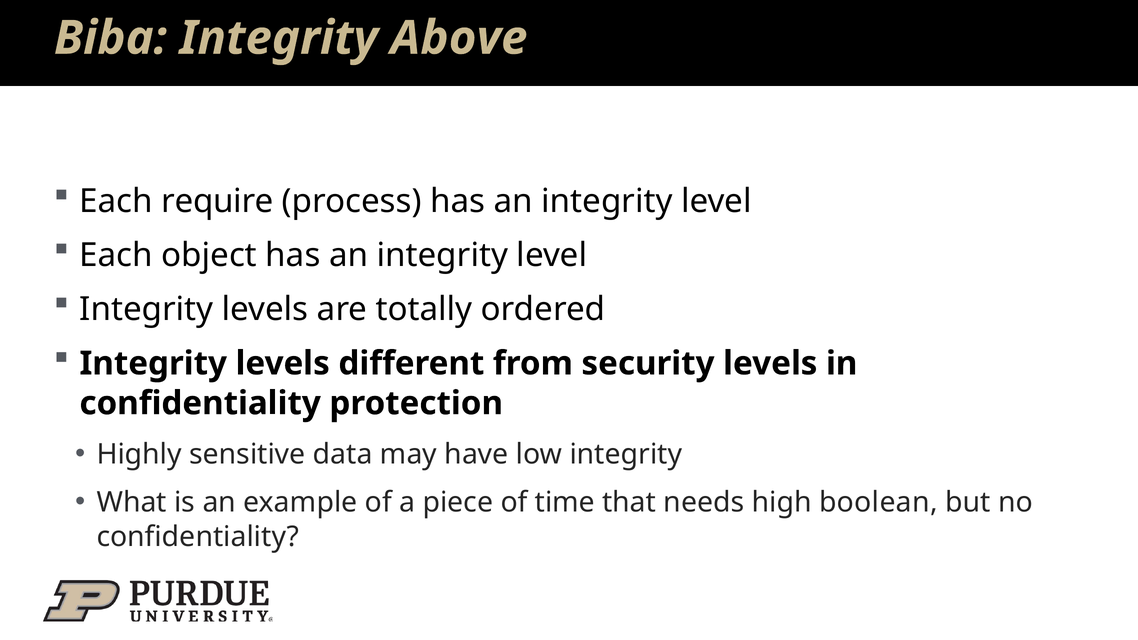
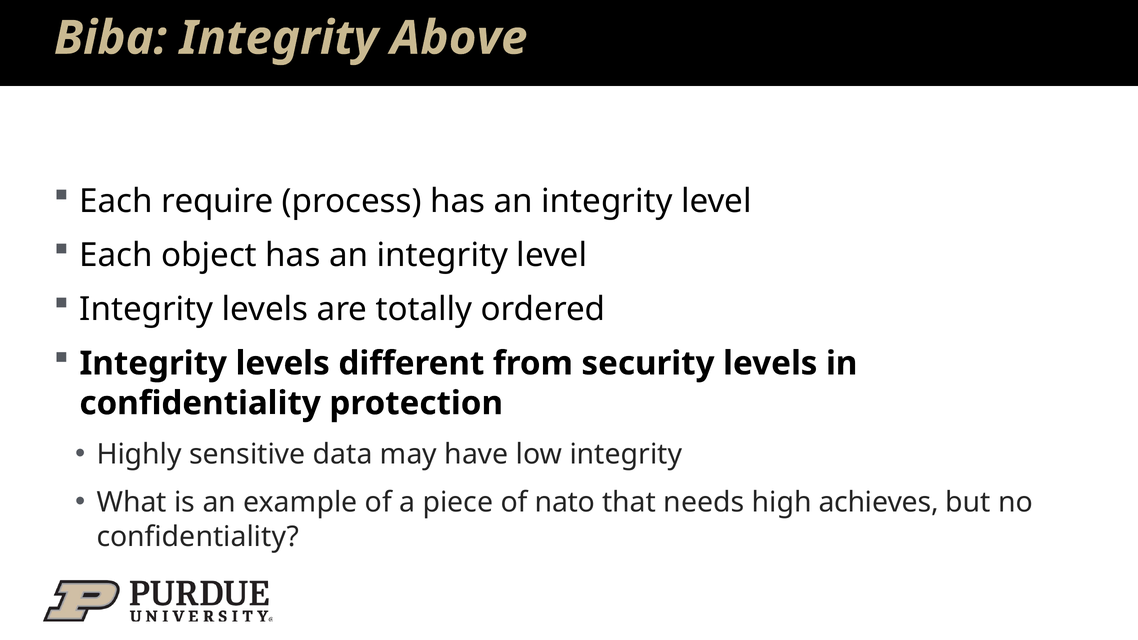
time: time -> nato (565, 503)
boolean: boolean -> achieves (879, 503)
